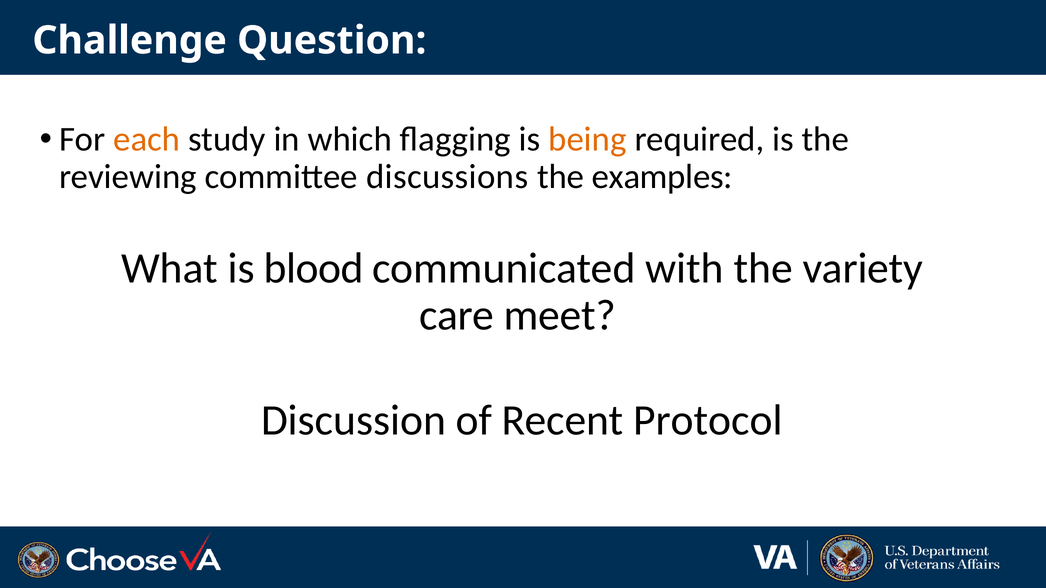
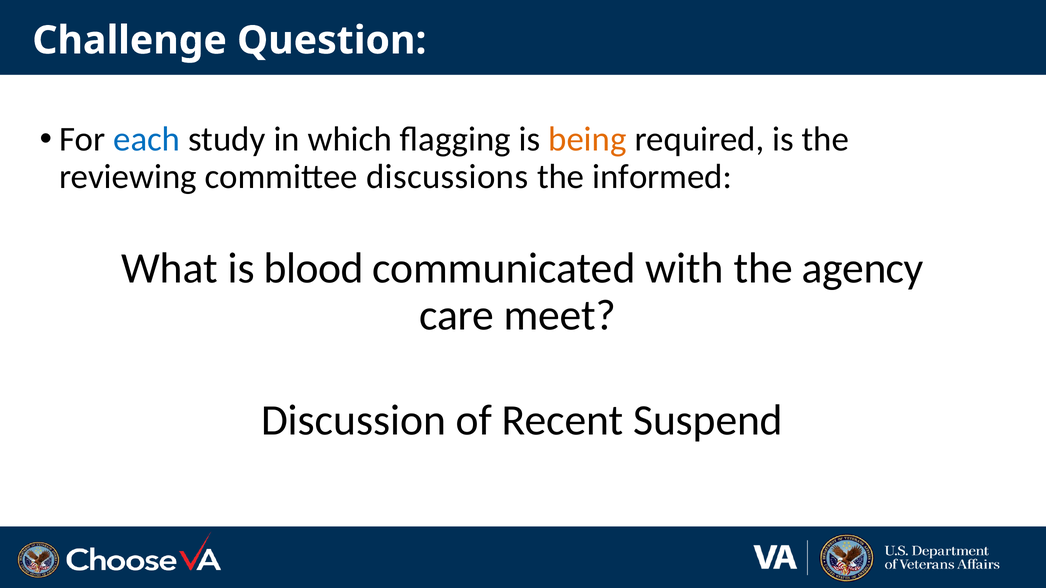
each colour: orange -> blue (147, 139)
examples: examples -> informed (662, 177)
variety: variety -> agency (863, 269)
Protocol: Protocol -> Suspend (708, 421)
